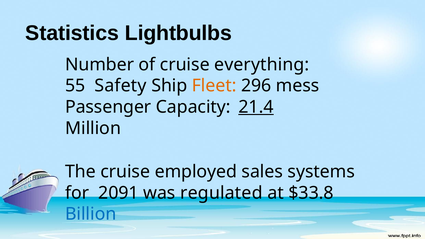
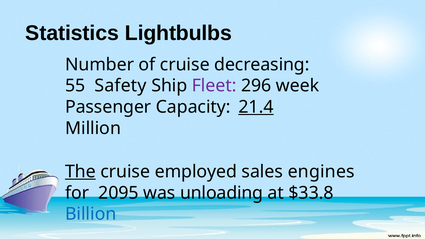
everything: everything -> decreasing (262, 65)
Fleet colour: orange -> purple (214, 86)
mess: mess -> week (298, 86)
The underline: none -> present (80, 172)
systems: systems -> engines (321, 172)
2091: 2091 -> 2095 (119, 193)
regulated: regulated -> unloading (222, 193)
